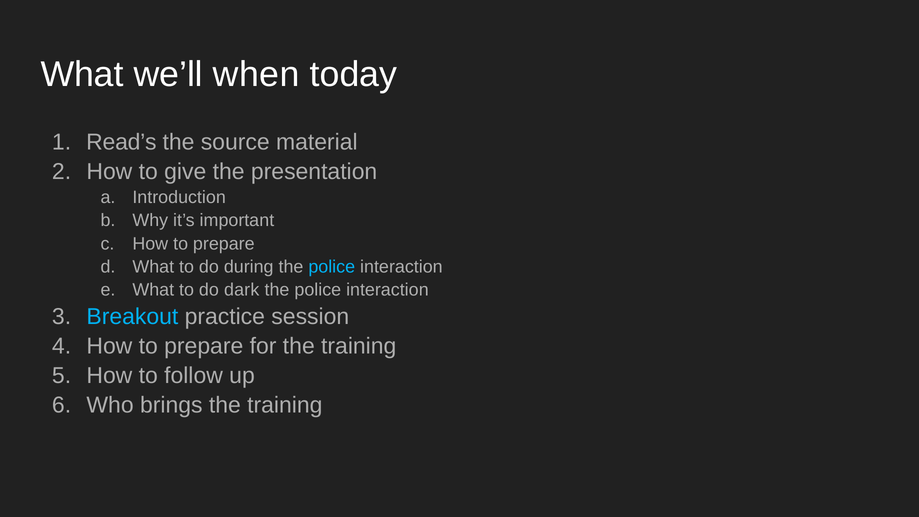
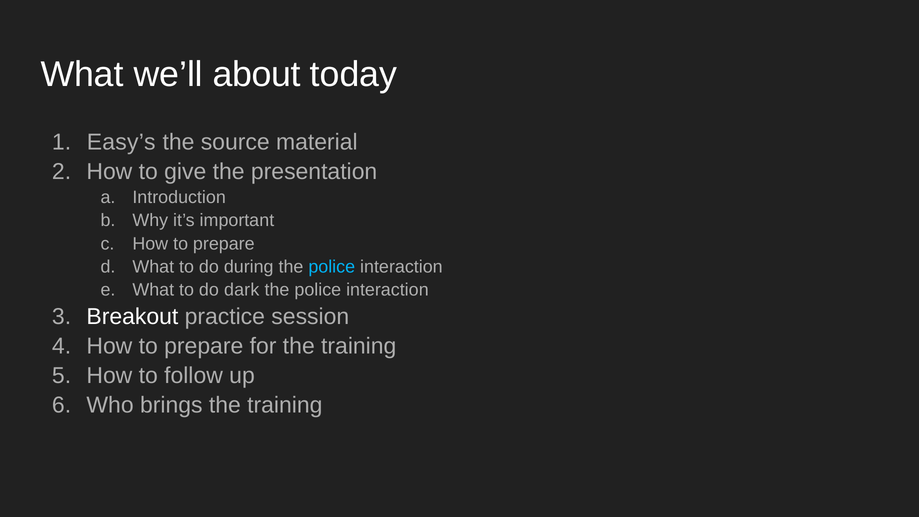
when: when -> about (257, 74)
Read’s: Read’s -> Easy’s (121, 142)
Breakout colour: light blue -> white (132, 317)
